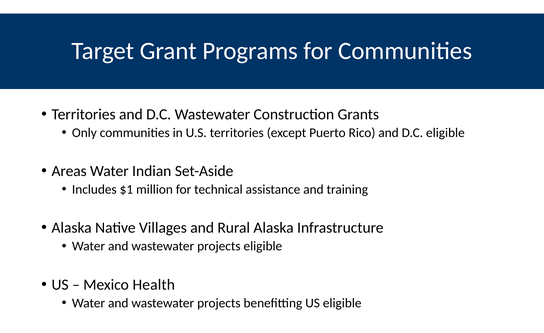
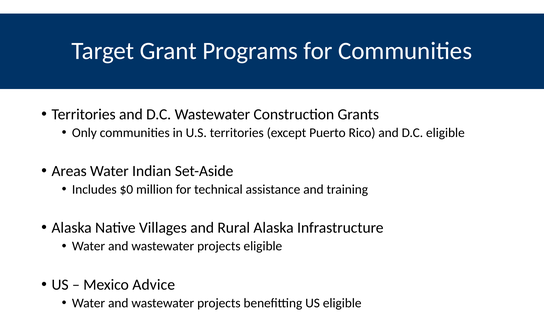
$1: $1 -> $0 (126, 190)
Health: Health -> Advice (154, 285)
